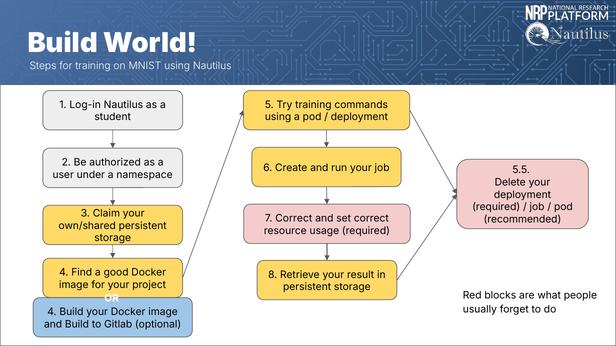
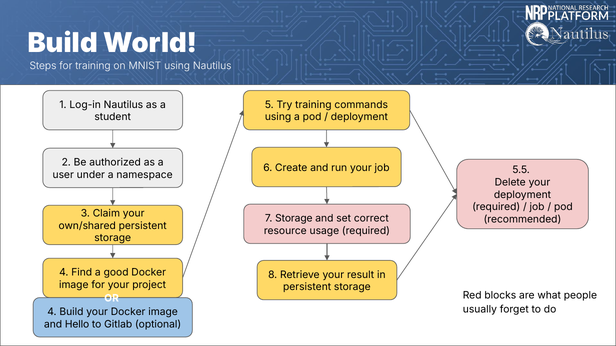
7 Correct: Correct -> Storage (294, 219)
and Build: Build -> Hello (77, 325)
